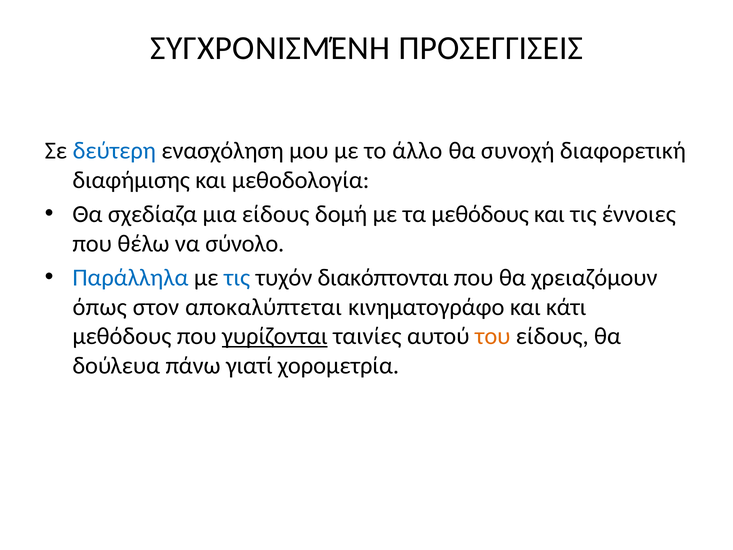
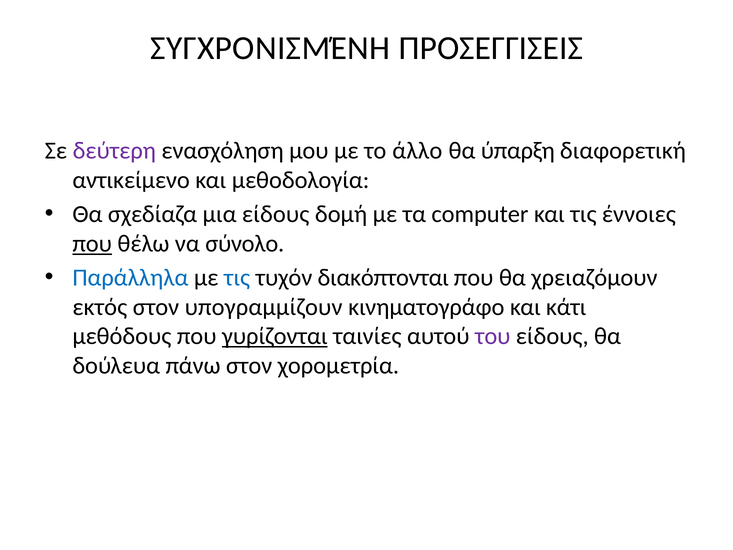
δεύτερη colour: blue -> purple (114, 151)
συνοχή: συνοχή -> ύπαρξη (518, 151)
διαφήμισης: διαφήμισης -> αντικείμενο (131, 180)
τα μεθόδους: μεθόδους -> computer (480, 214)
που underline: none -> present (92, 243)
όπως: όπως -> εκτός (100, 307)
αποκαλύπτεται: αποκαλύπτεται -> υπογραμμίζουν (264, 307)
του colour: orange -> purple (493, 336)
πάνω γιατί: γιατί -> στον (249, 366)
